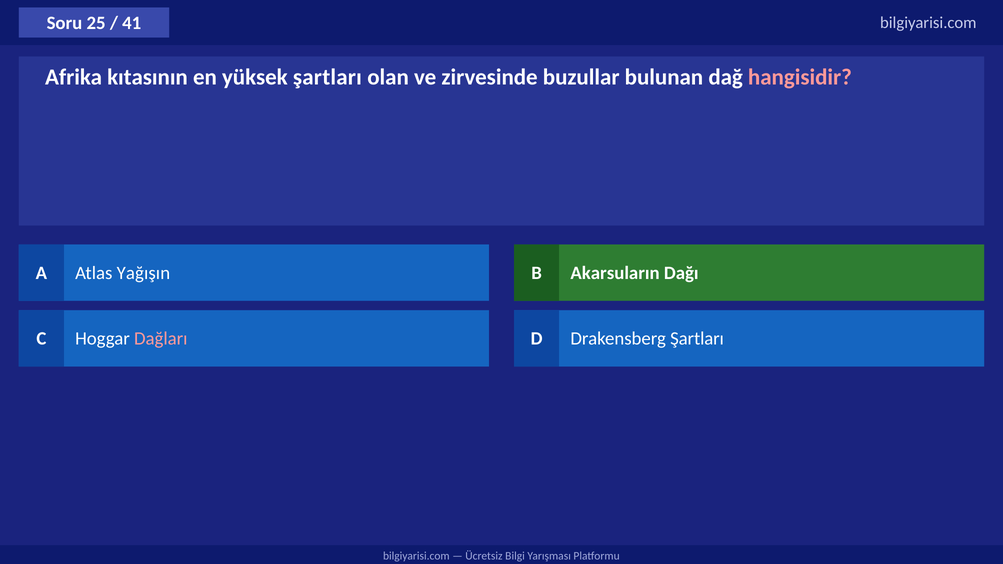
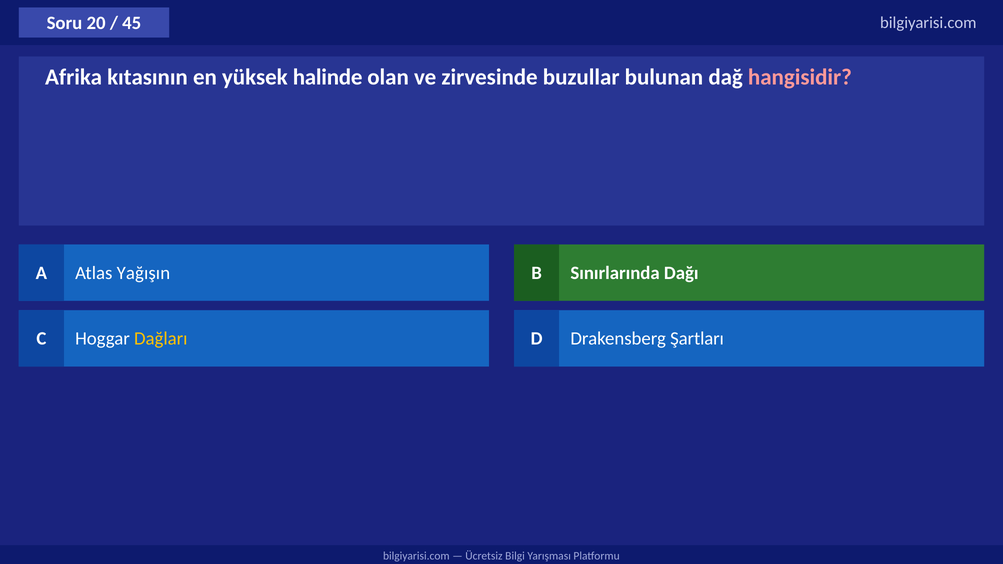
25: 25 -> 20 (96, 23)
41: 41 -> 45 (132, 23)
yüksek şartları: şartları -> halinde (328, 77)
Akarsuların: Akarsuların -> Sınırlarında (615, 273)
Dağları colour: pink -> yellow (161, 339)
